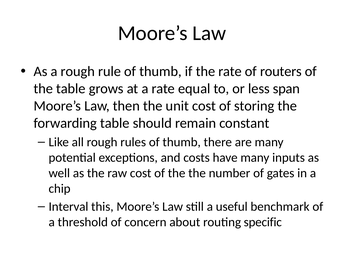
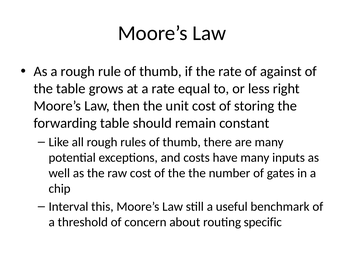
routers: routers -> against (281, 72)
span: span -> right (286, 89)
